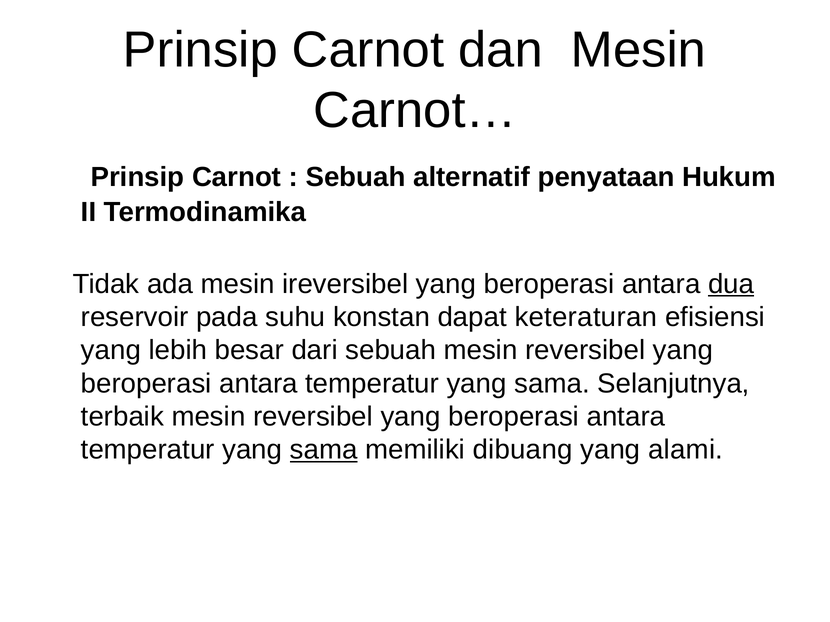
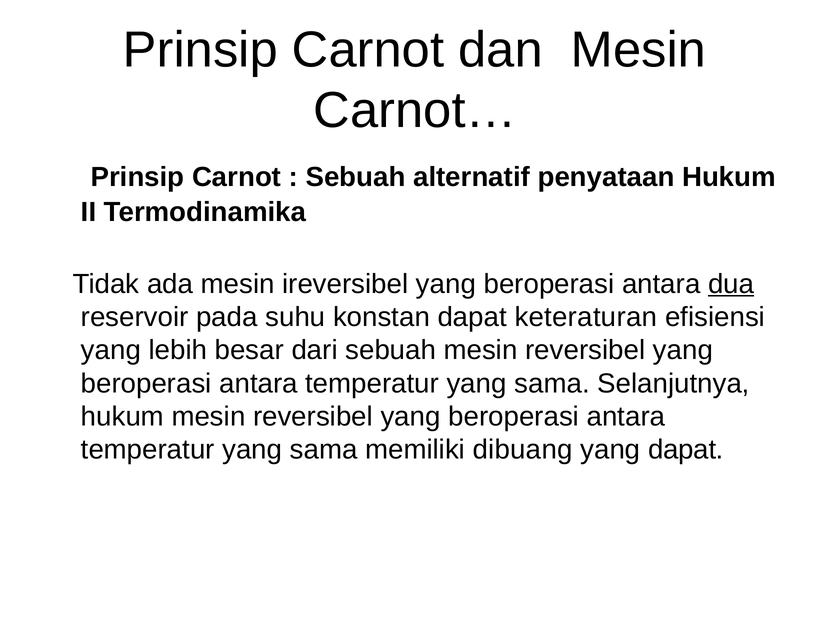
terbaik: terbaik -> hukum (122, 417)
sama underline: present -> none (324, 450)
yang alami: alami -> dapat (686, 450)
